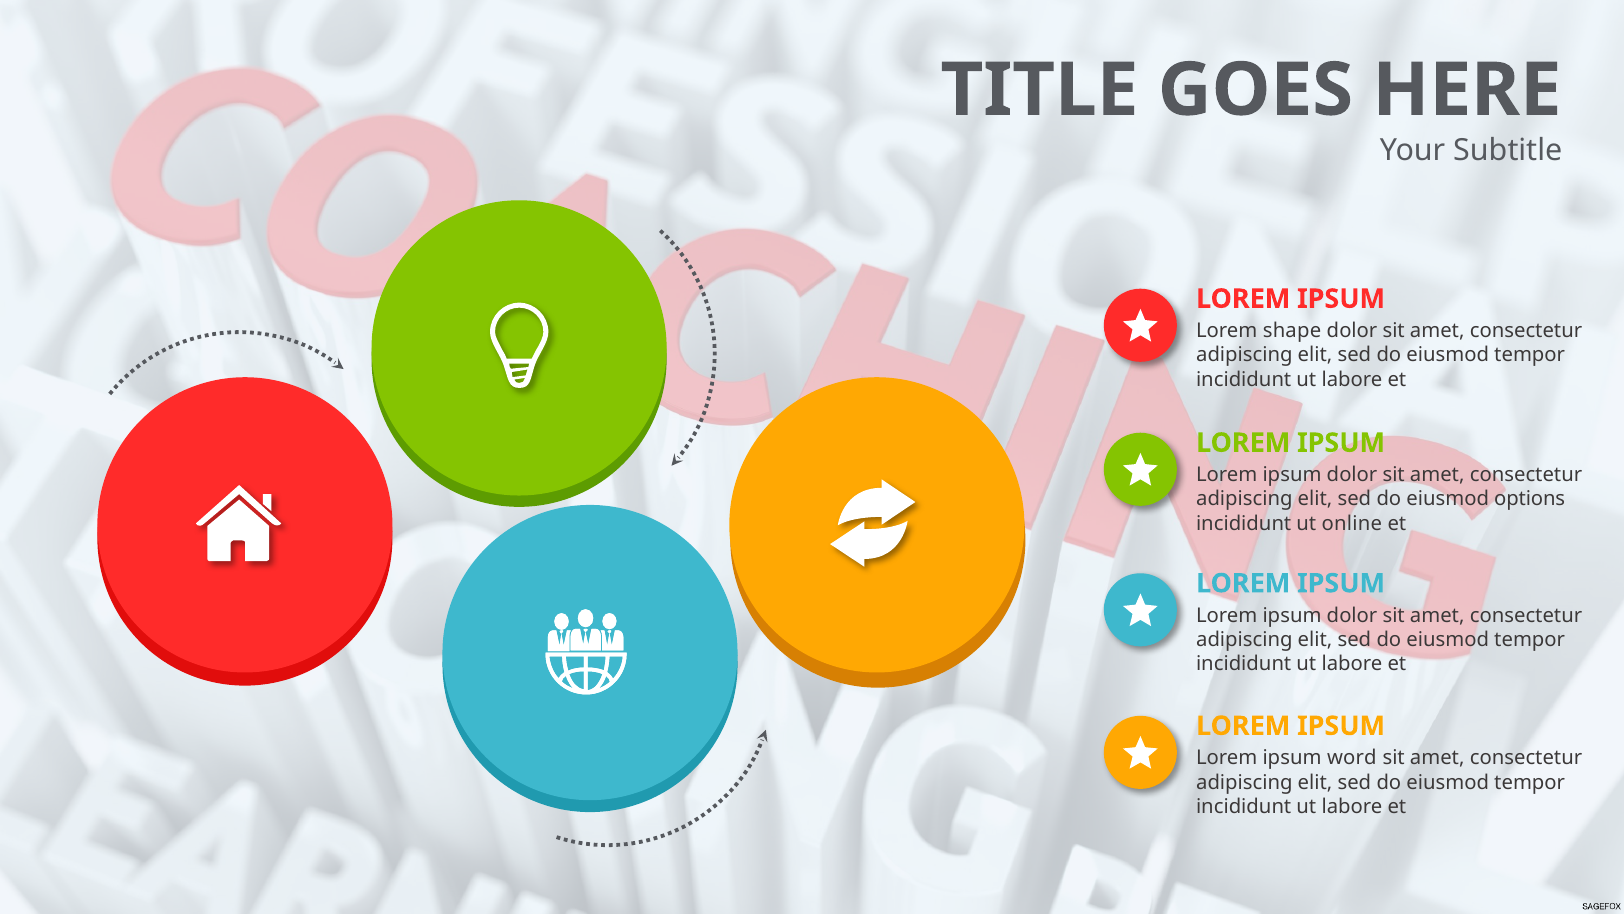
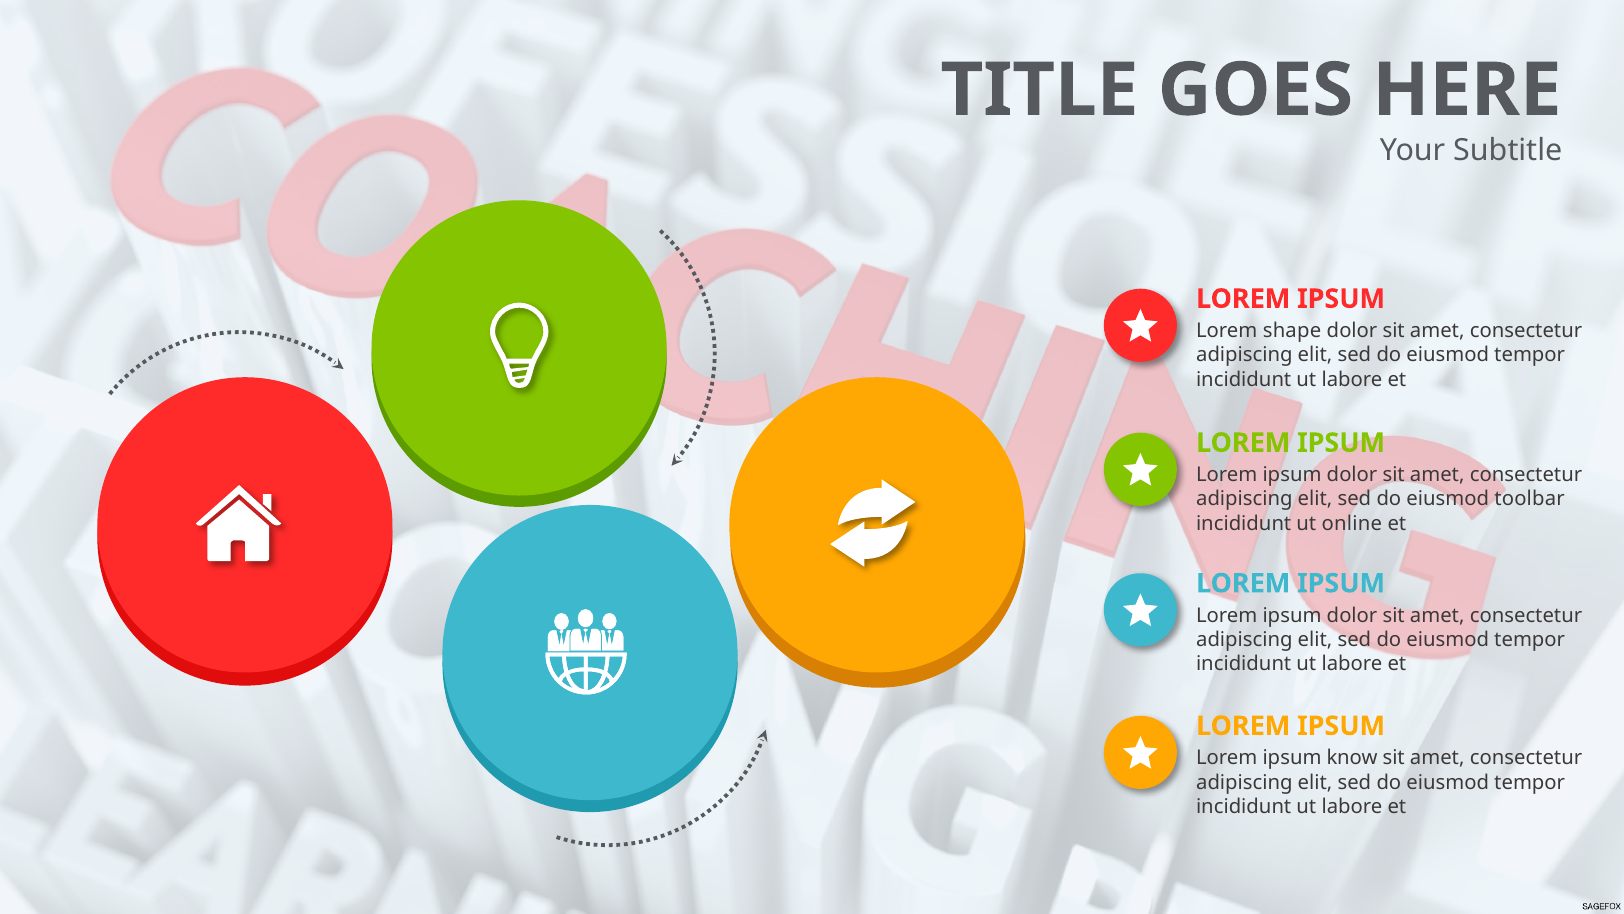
options: options -> toolbar (1530, 499)
word: word -> know (1352, 758)
